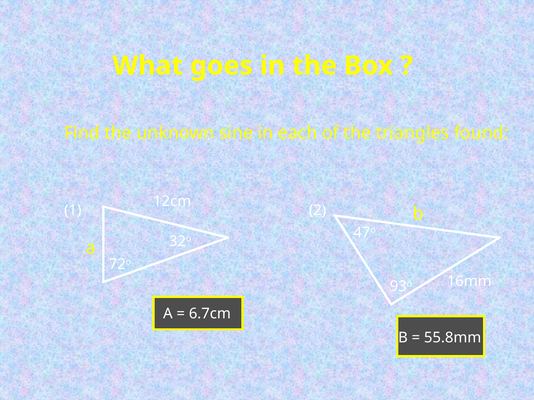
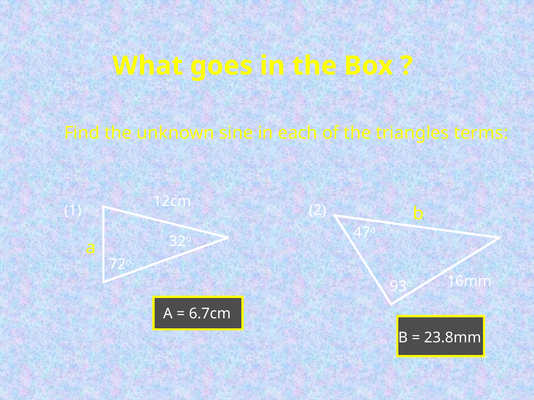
found: found -> terms (481, 133)
55.8mm: 55.8mm -> 23.8mm (453, 338)
